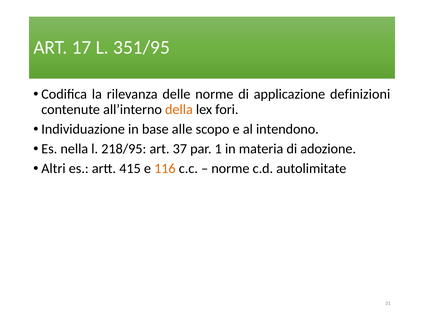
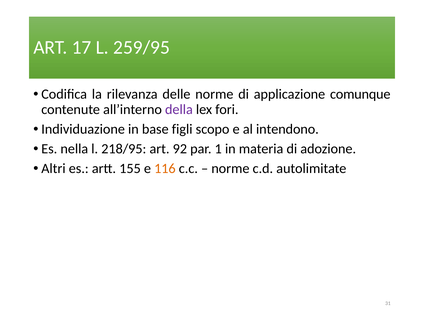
351/95: 351/95 -> 259/95 (142, 48)
definizioni: definizioni -> comunque (360, 94)
della colour: orange -> purple (179, 110)
alle: alle -> figli (182, 129)
37: 37 -> 92 (180, 149)
415: 415 -> 155 (130, 169)
